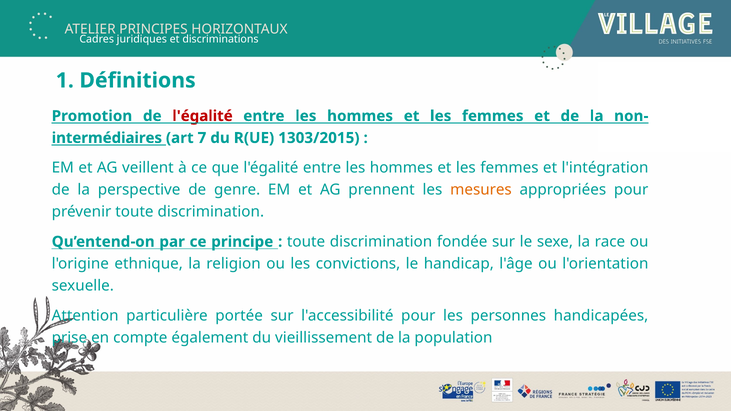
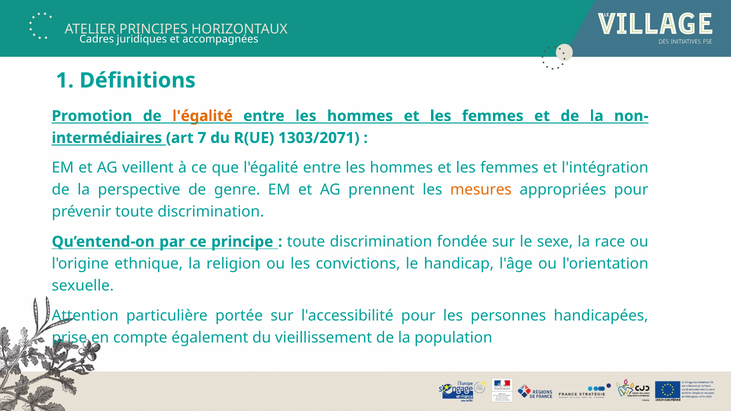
discriminations: discriminations -> accompagnées (220, 39)
l'égalité colour: red -> orange (203, 116)
1303/2015: 1303/2015 -> 1303/2071 (319, 138)
